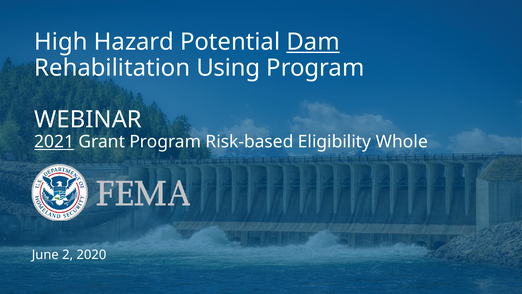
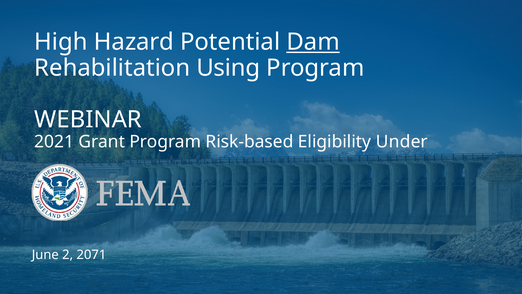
2021 underline: present -> none (54, 142)
Whole: Whole -> Under (402, 142)
2020: 2020 -> 2071 (91, 255)
